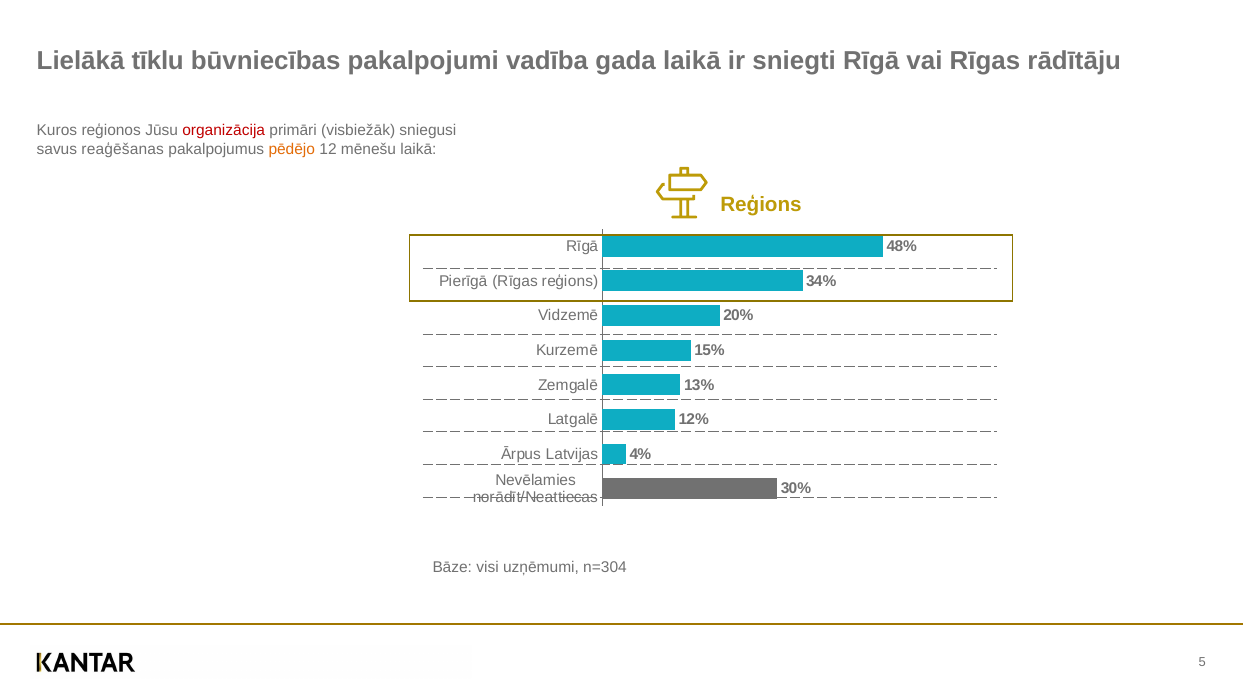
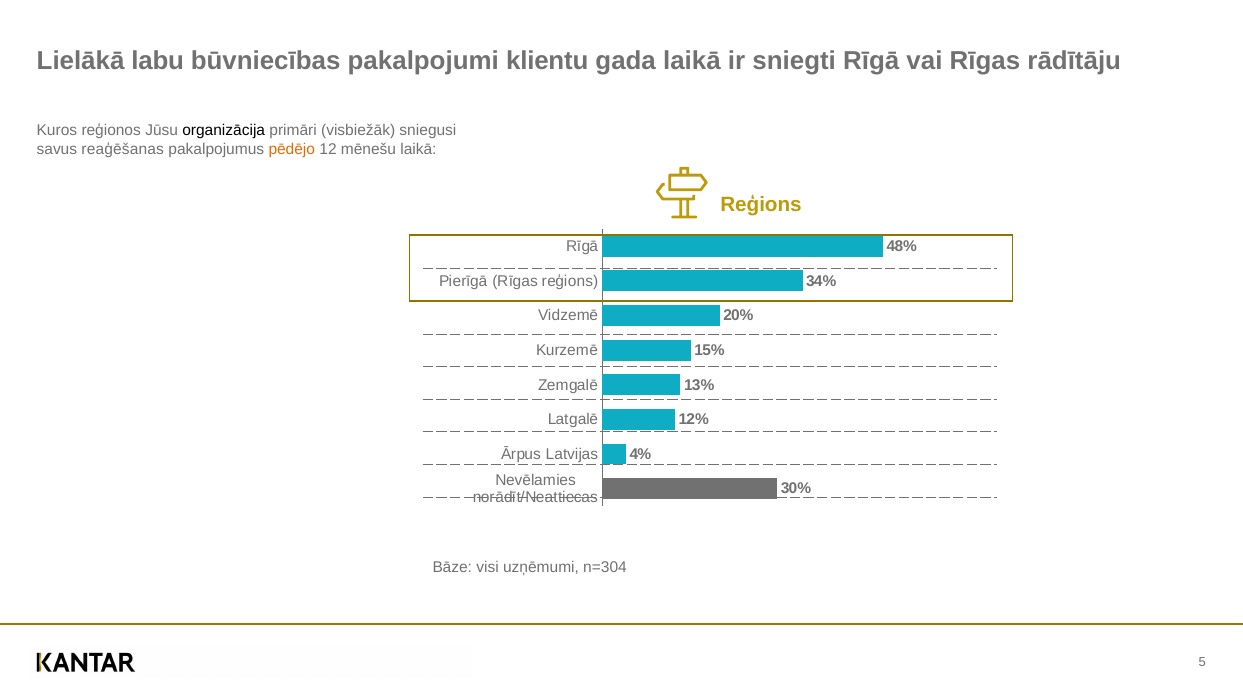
tīklu: tīklu -> labu (158, 61)
vadība: vadība -> klientu (547, 61)
organizācija colour: red -> black (224, 130)
